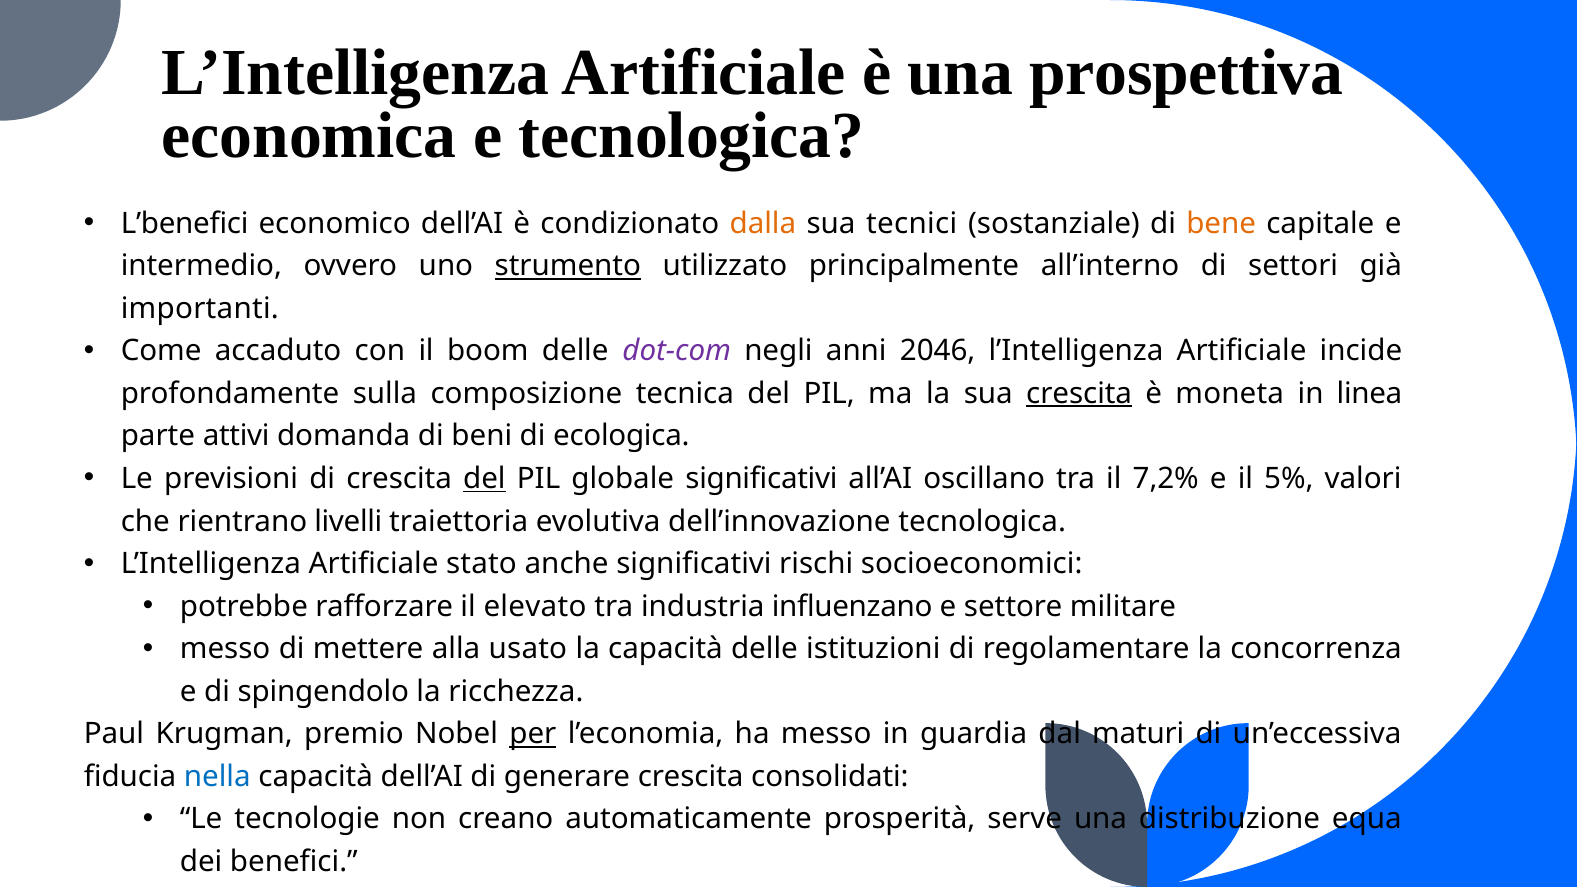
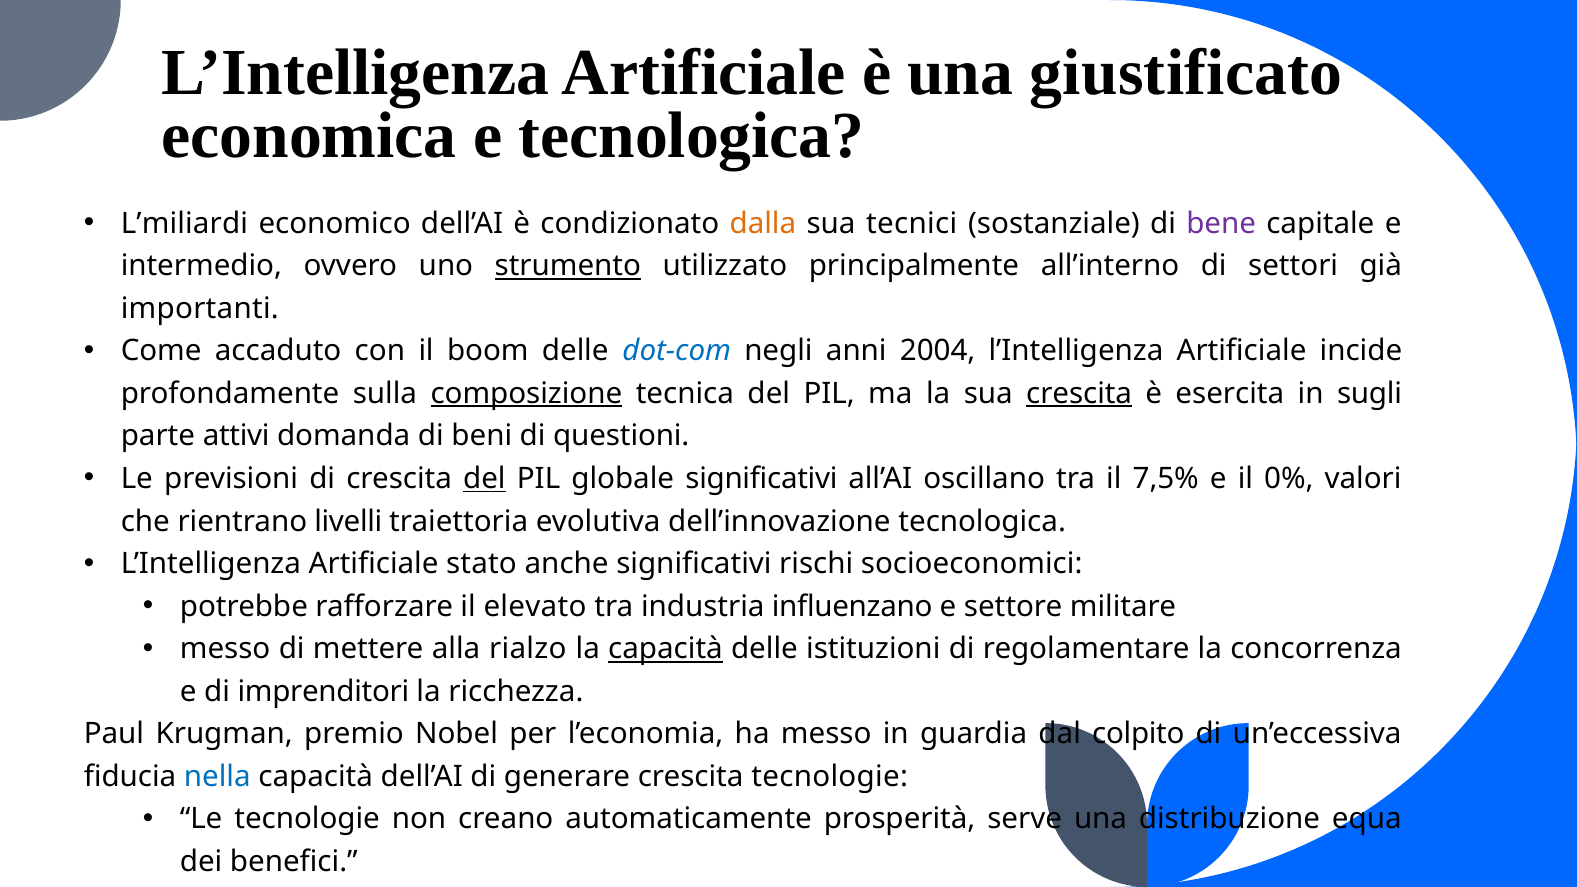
prospettiva: prospettiva -> giustificato (1186, 73)
L’benefici: L’benefici -> L’miliardi (184, 223)
bene colour: orange -> purple (1221, 223)
dot-com colour: purple -> blue (677, 351)
2046: 2046 -> 2004 (938, 351)
composizione underline: none -> present (526, 394)
moneta: moneta -> esercita (1230, 394)
linea: linea -> sugli (1370, 394)
ecologica: ecologica -> questioni (621, 436)
7,2%: 7,2% -> 7,5% (1166, 479)
5%: 5% -> 0% (1289, 479)
usato: usato -> rialzo (528, 649)
capacità underline: none -> present (666, 649)
spingendolo: spingendolo -> imprenditori (323, 692)
per underline: present -> none (533, 734)
maturi: maturi -> colpito (1138, 734)
crescita consolidati: consolidati -> tecnologie (830, 777)
